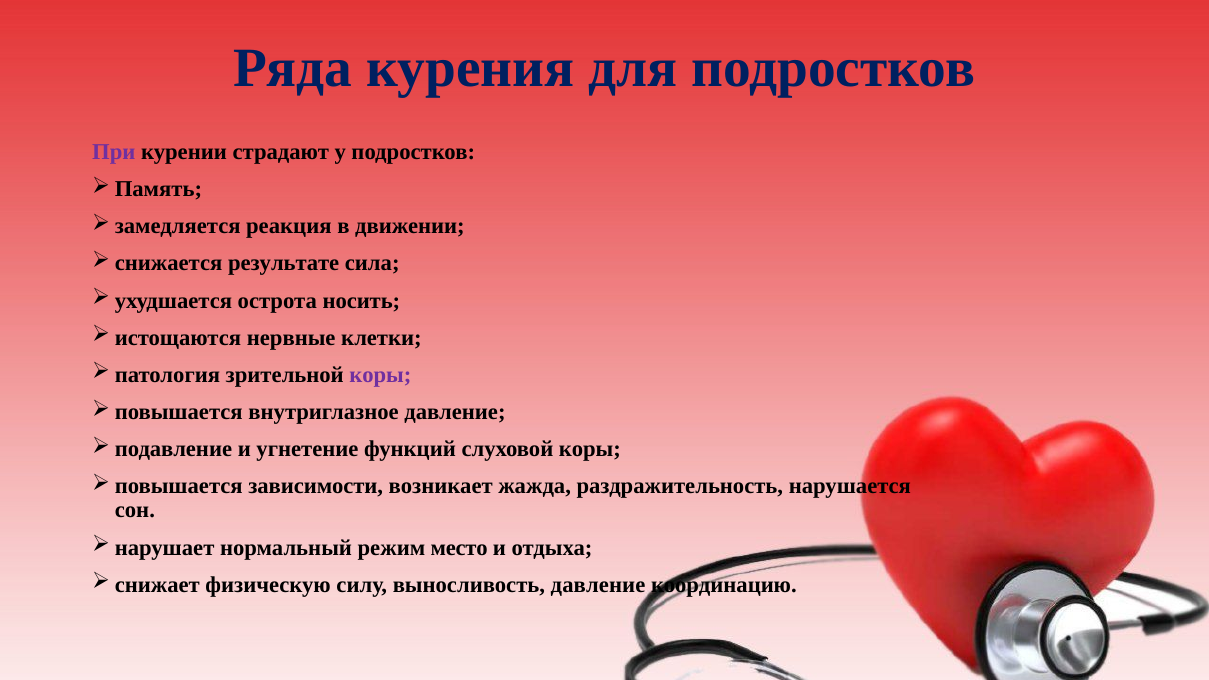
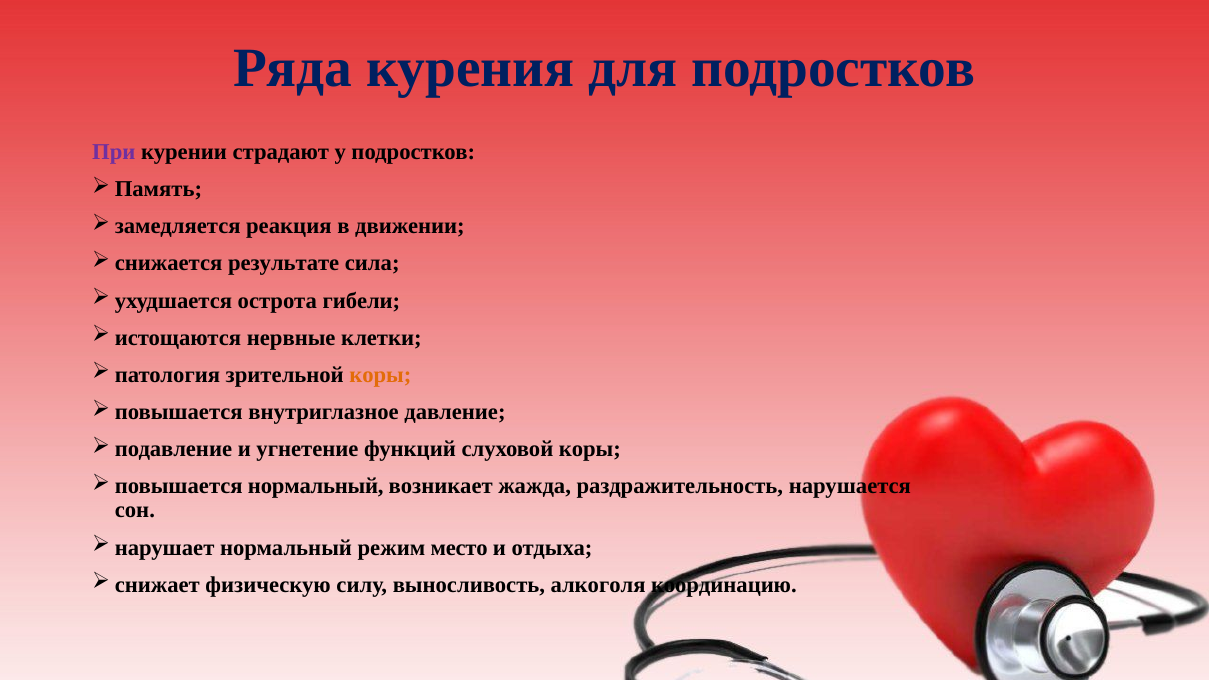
носить: носить -> гибели (361, 301)
коры colour: purple -> orange (380, 375)
зависимости: зависимости -> нормальный (316, 486)
выносливость давление: давление -> алкоголя (598, 585)
